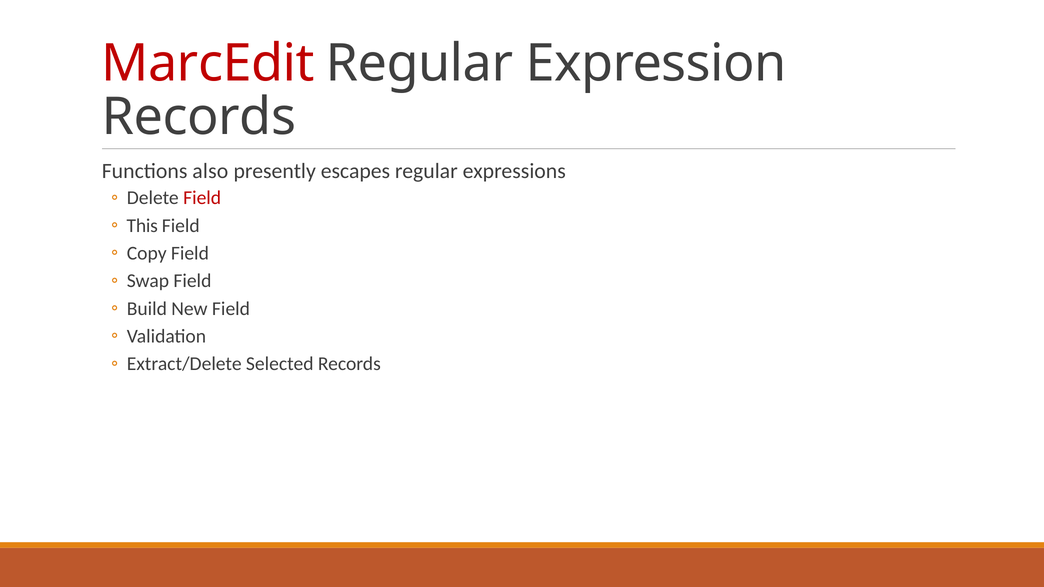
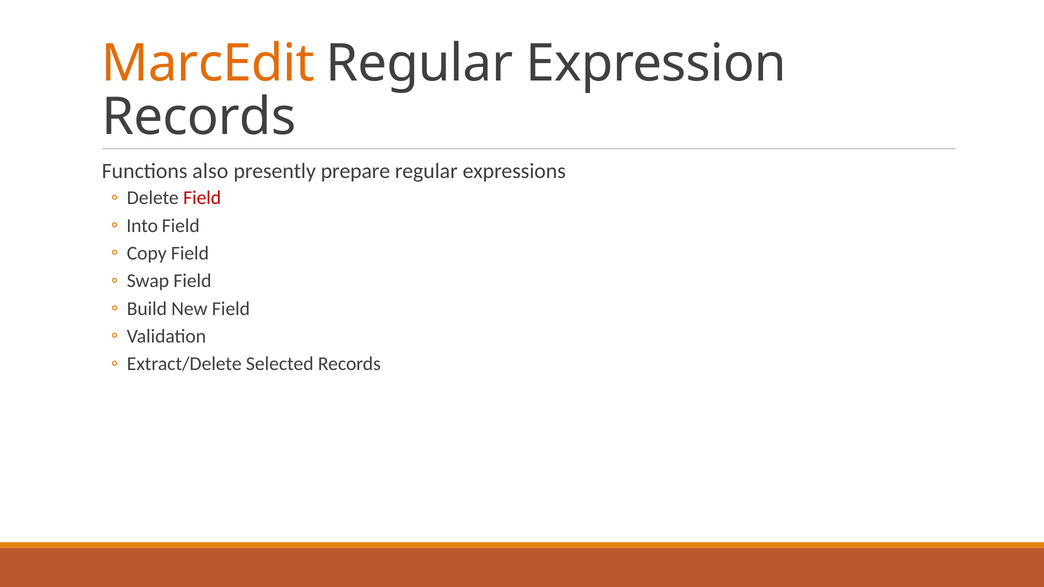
MarcEdit colour: red -> orange (208, 64)
escapes: escapes -> prepare (355, 171)
This: This -> Into (142, 226)
